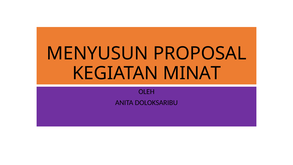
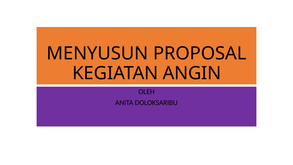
MINAT: MINAT -> ANGIN (192, 73)
